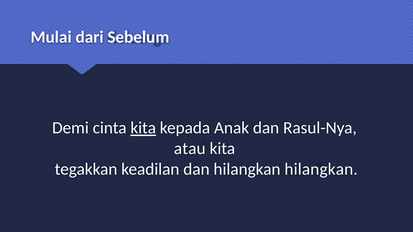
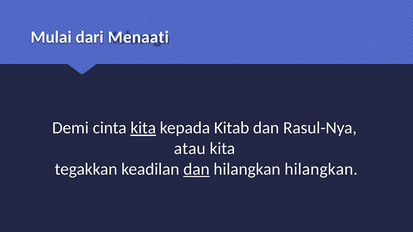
Sebelum: Sebelum -> Menaati (138, 37)
Anak: Anak -> Kitab (232, 128)
dan underline: none -> present (196, 169)
